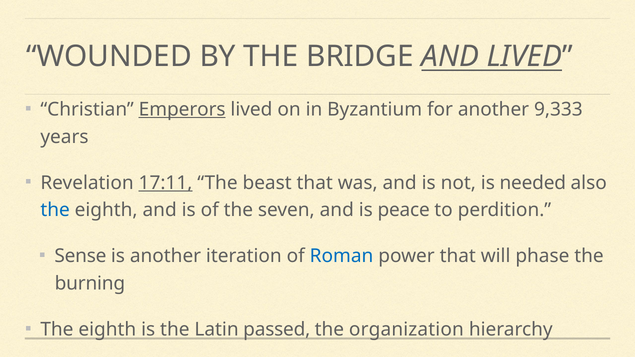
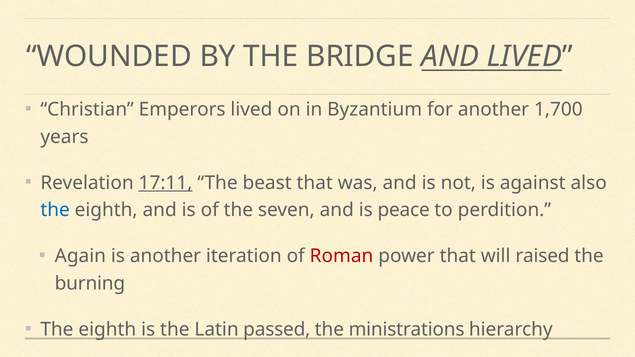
Emperors underline: present -> none (182, 110)
9,333: 9,333 -> 1,700 (558, 110)
needed: needed -> against (533, 183)
Sense: Sense -> Again (80, 256)
Roman colour: blue -> red (342, 256)
phase: phase -> raised (542, 256)
organization: organization -> ministrations (407, 330)
